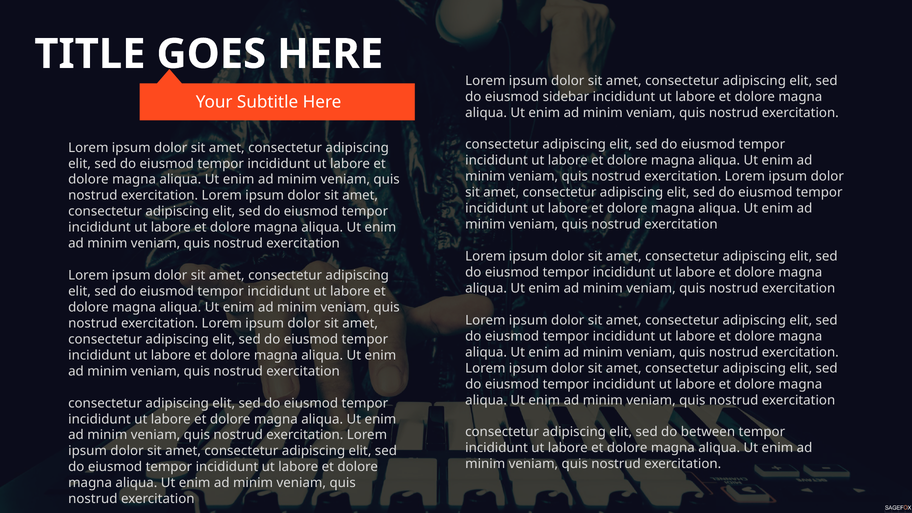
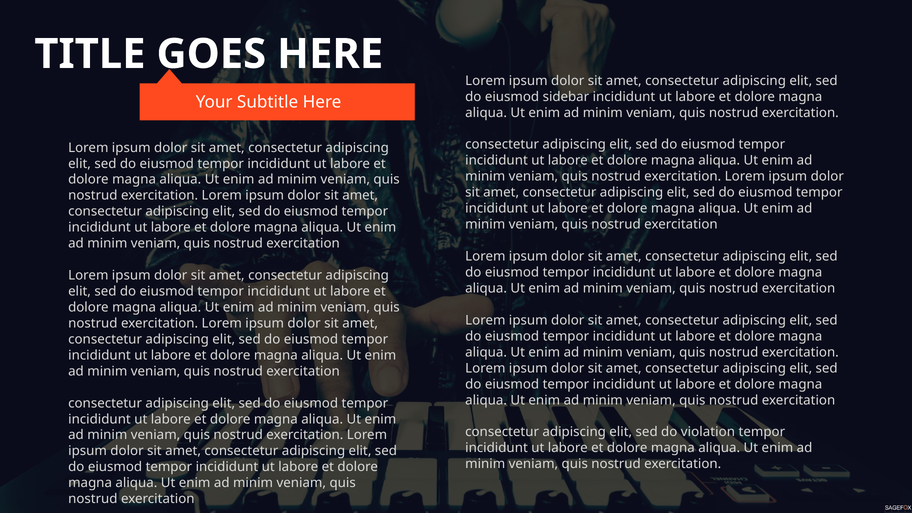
between: between -> violation (708, 432)
